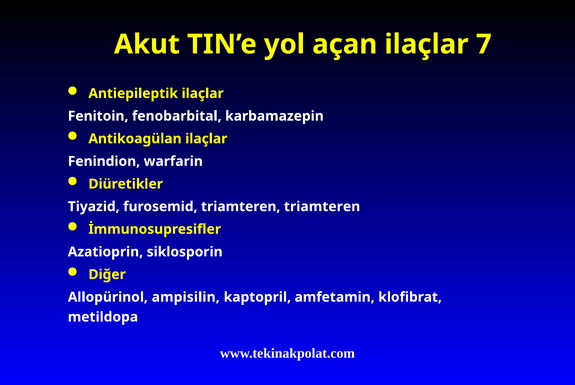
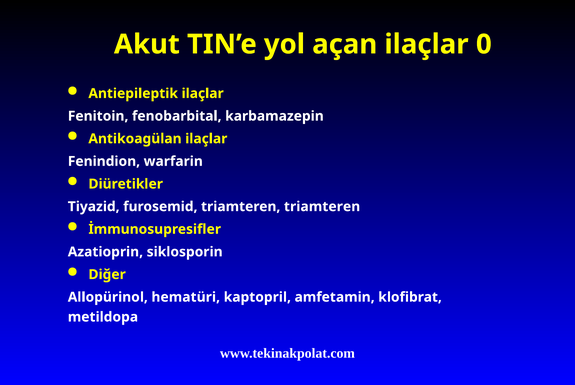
7: 7 -> 0 (484, 44)
ampisilin: ampisilin -> hematüri (186, 297)
